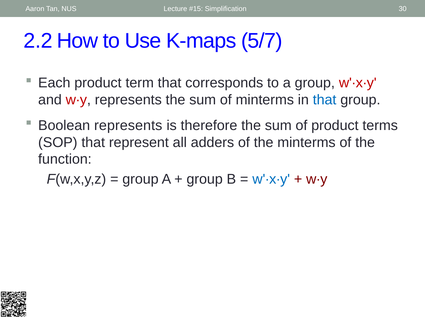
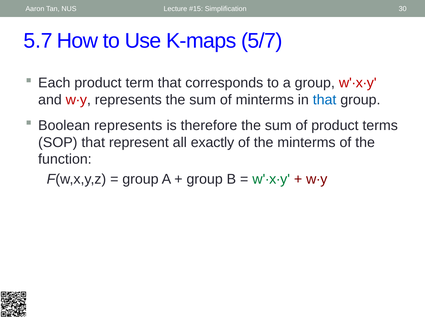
2.2: 2.2 -> 5.7 (38, 41)
adders: adders -> exactly (213, 143)
w'∙x∙y colour: blue -> green (271, 180)
